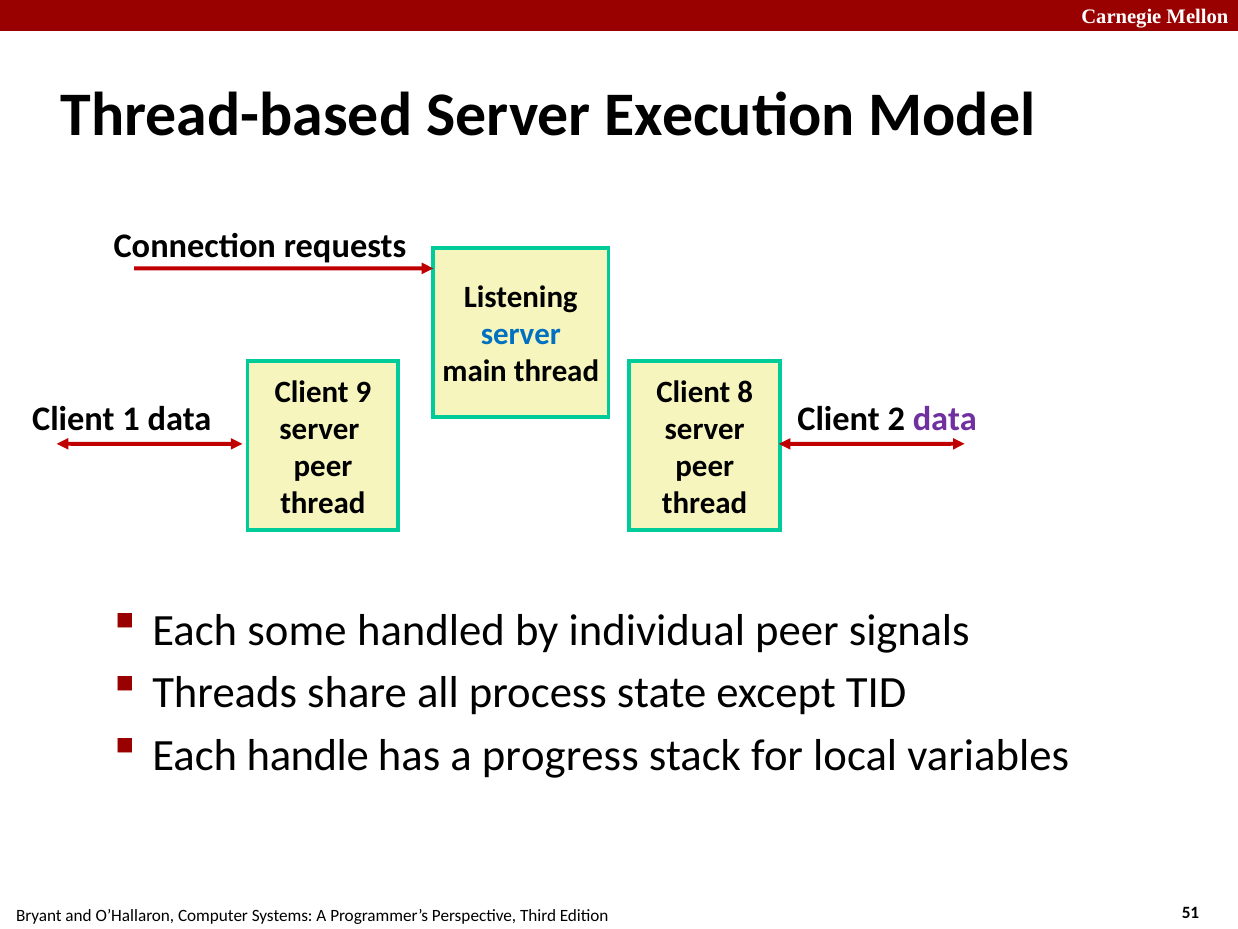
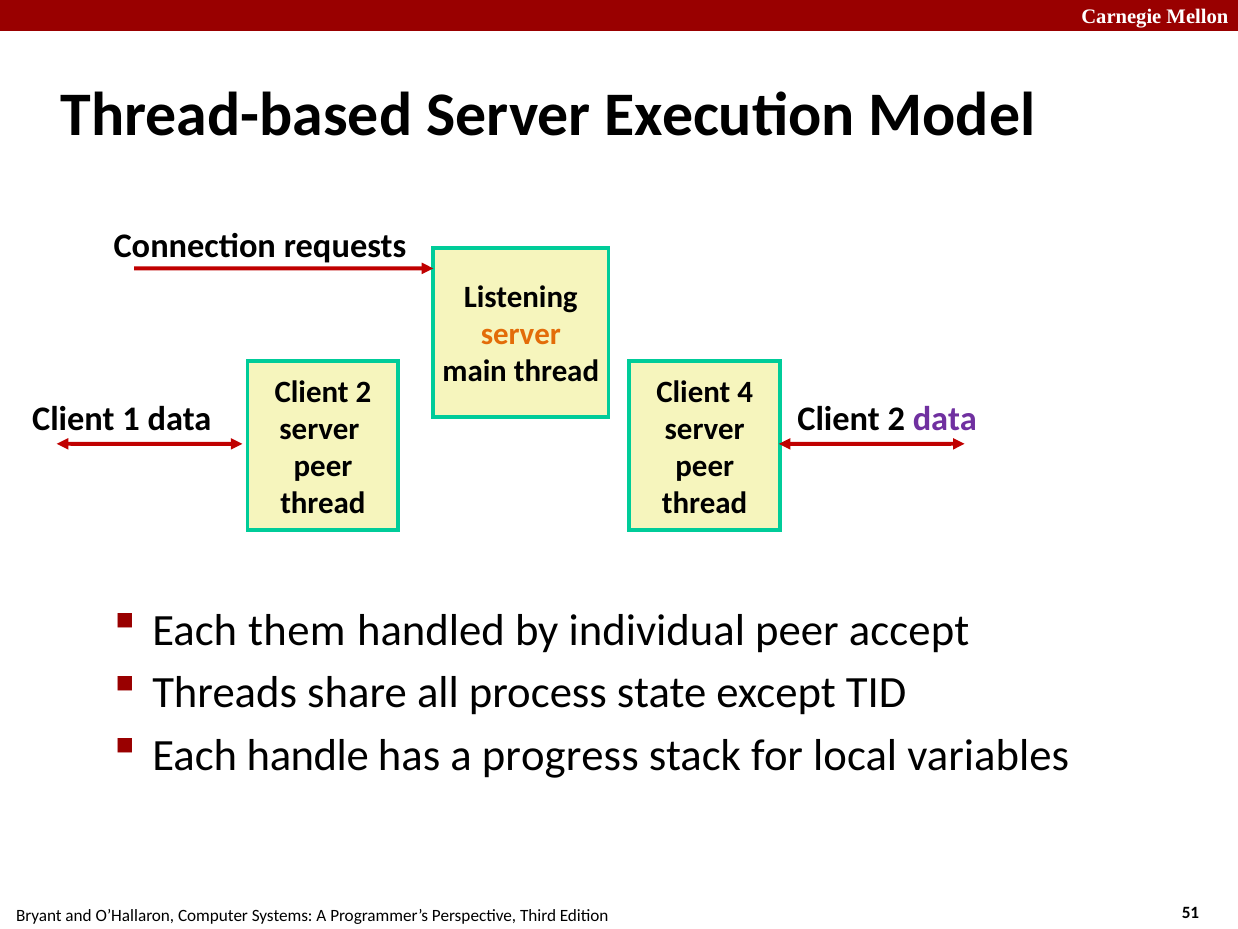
server colour: blue -> orange (521, 334)
9: 9 -> 2 (363, 392)
8: 8 -> 4 (745, 392)
some: some -> them (297, 630)
signals: signals -> accept (909, 630)
